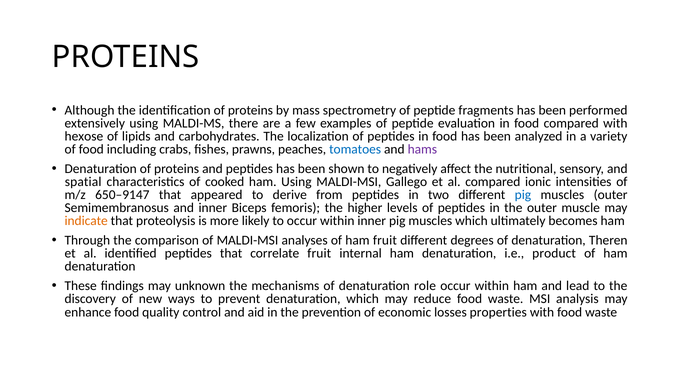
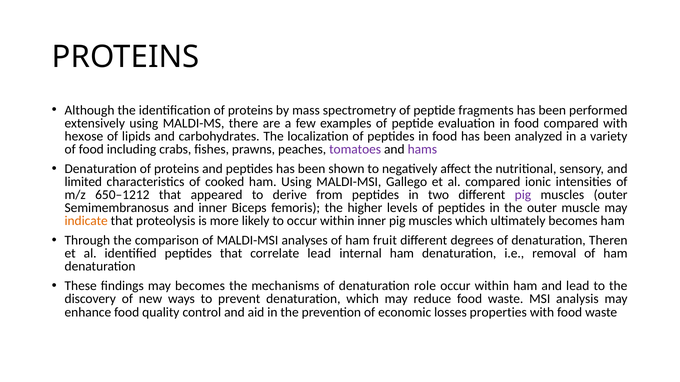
tomatoes colour: blue -> purple (355, 150)
spatial: spatial -> limited (83, 182)
650–9147: 650–9147 -> 650–1212 (122, 195)
pig colour: blue -> purple (523, 195)
correlate fruit: fruit -> lead (319, 254)
product: product -> removal (554, 254)
may unknown: unknown -> becomes (200, 286)
